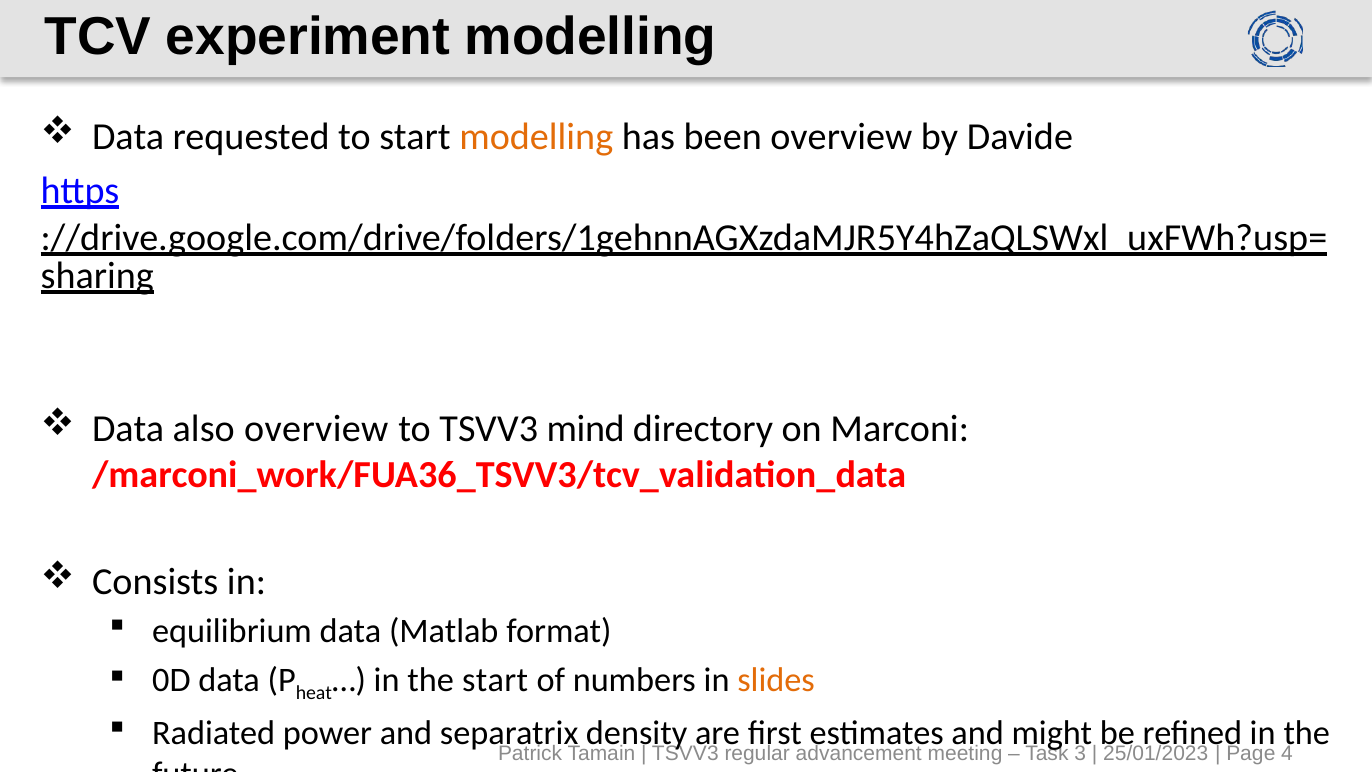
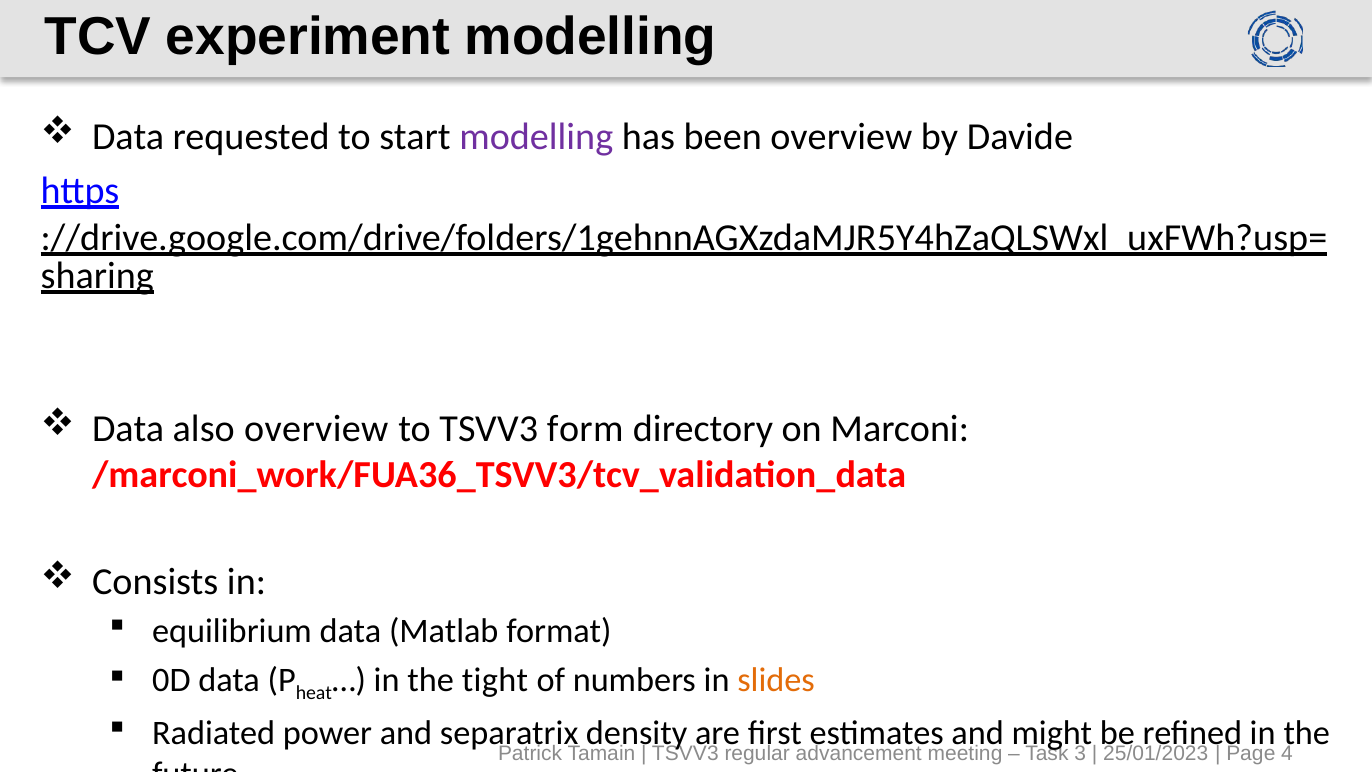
modelling colour: orange -> purple (536, 137)
mind: mind -> form (585, 429)
the start: start -> tight (495, 679)
